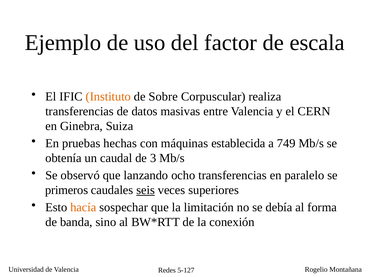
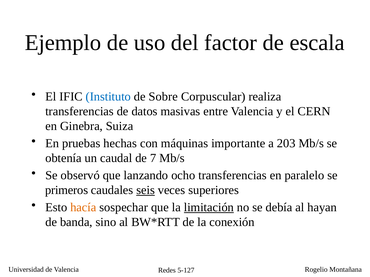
Instituto colour: orange -> blue (108, 97)
establecida: establecida -> importante (238, 144)
749: 749 -> 203 (286, 144)
3: 3 -> 7 (153, 158)
limitación underline: none -> present (209, 208)
forma: forma -> hayan (322, 208)
